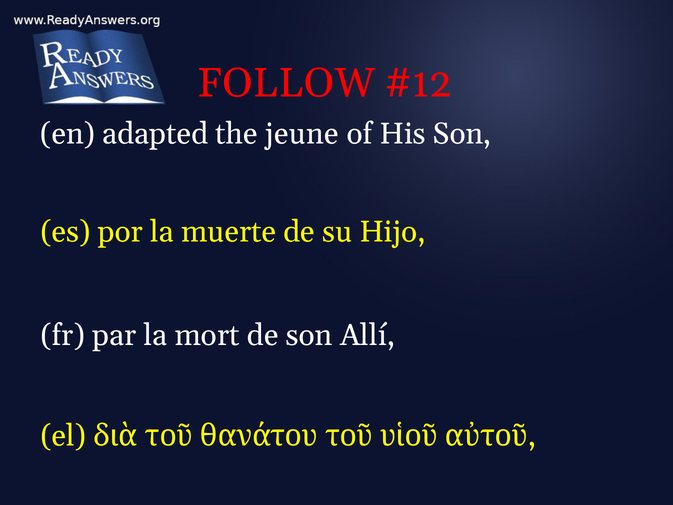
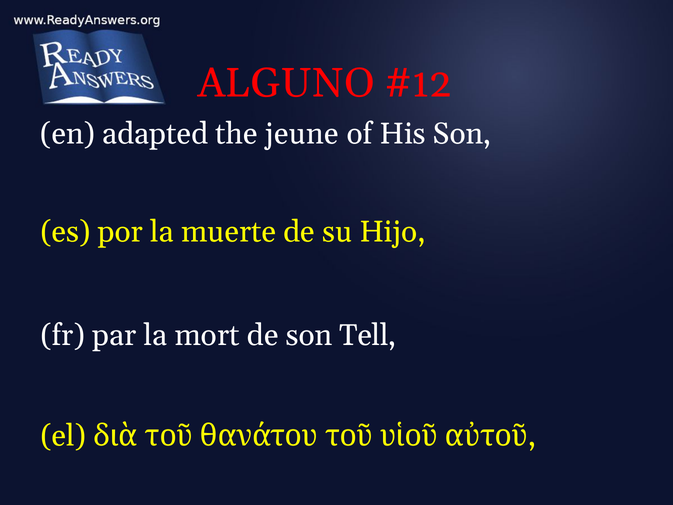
FOLLOW: FOLLOW -> ALGUNO (286, 83)
Allí: Allí -> Tell (368, 335)
